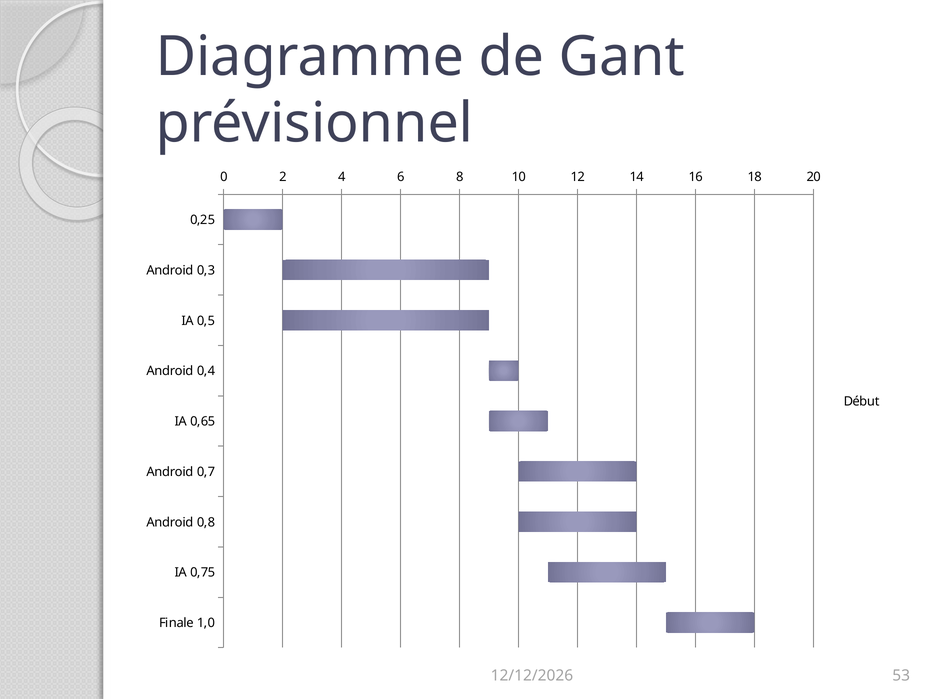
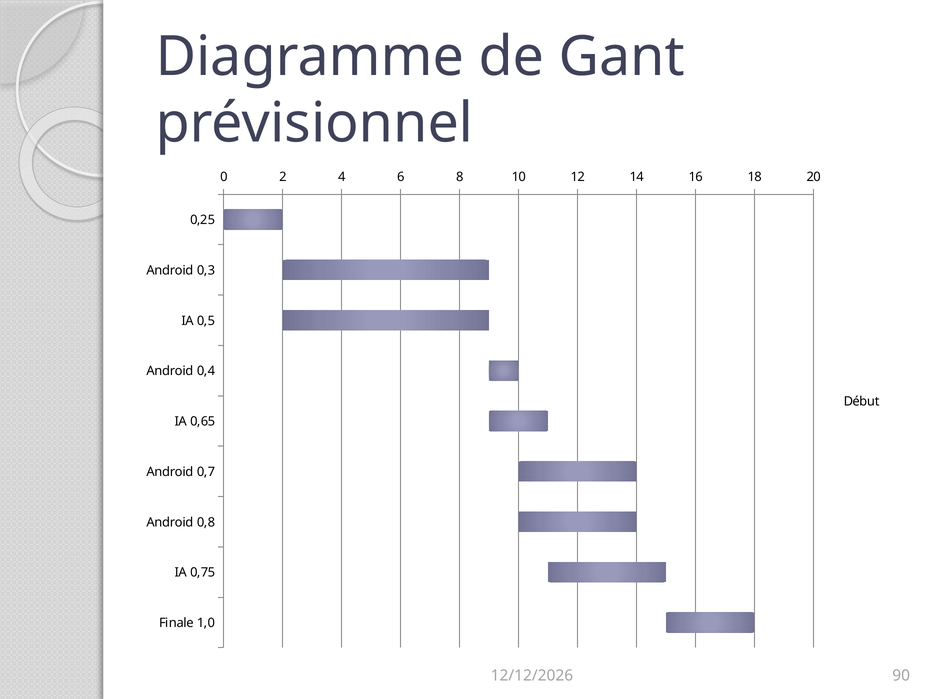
53: 53 -> 90 (901, 676)
